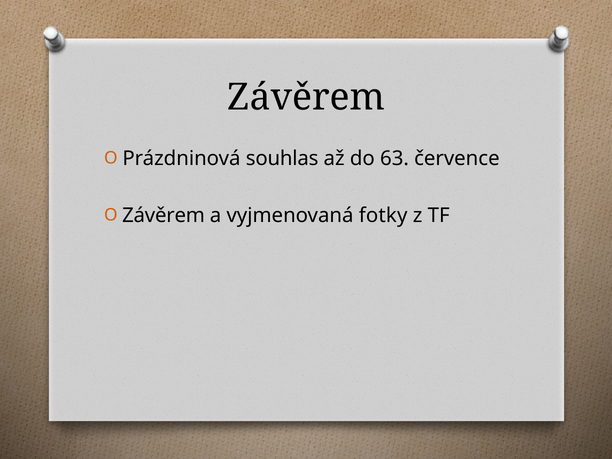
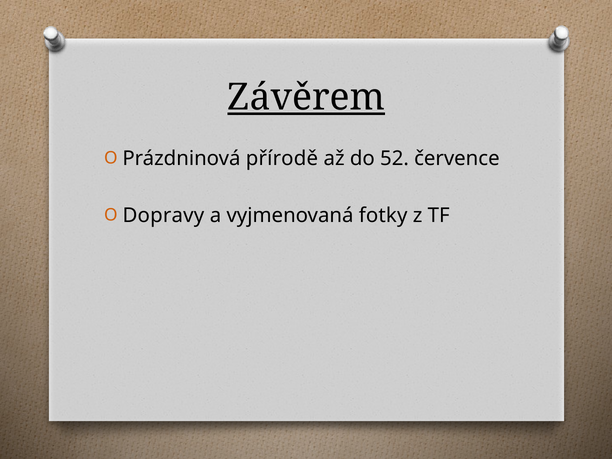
Závěrem underline: none -> present (306, 98)
souhlas: souhlas -> přírodě (282, 159)
63: 63 -> 52 (395, 159)
Závěrem: Závěrem -> Dopravy (163, 216)
